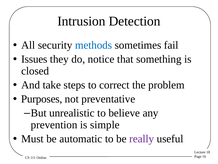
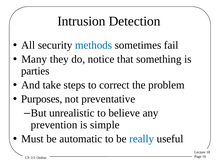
Issues: Issues -> Many (34, 59)
closed: closed -> parties (35, 71)
really colour: purple -> blue (142, 138)
